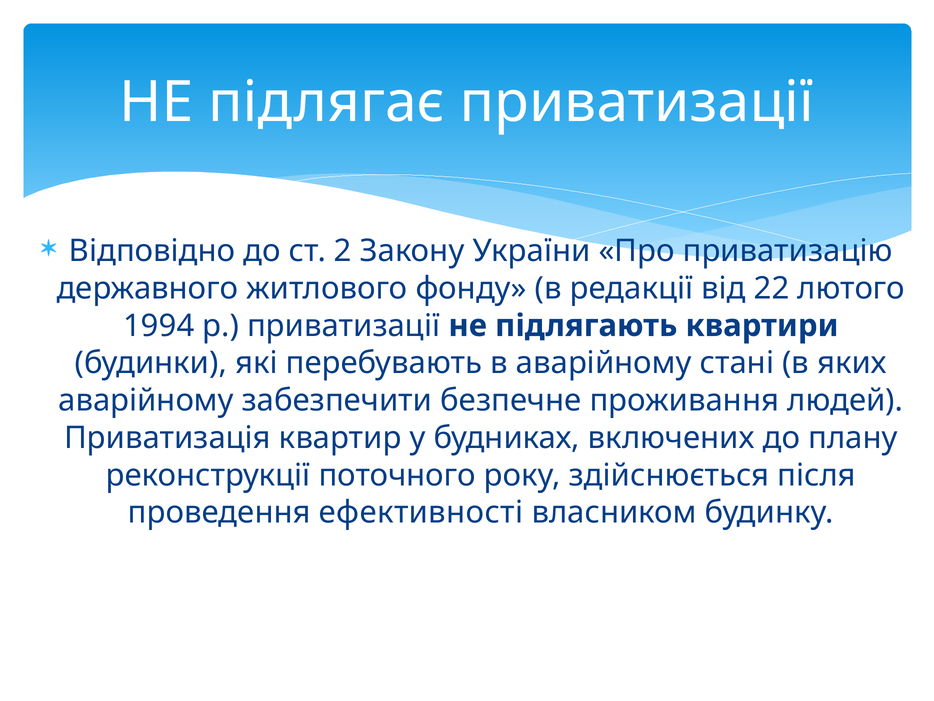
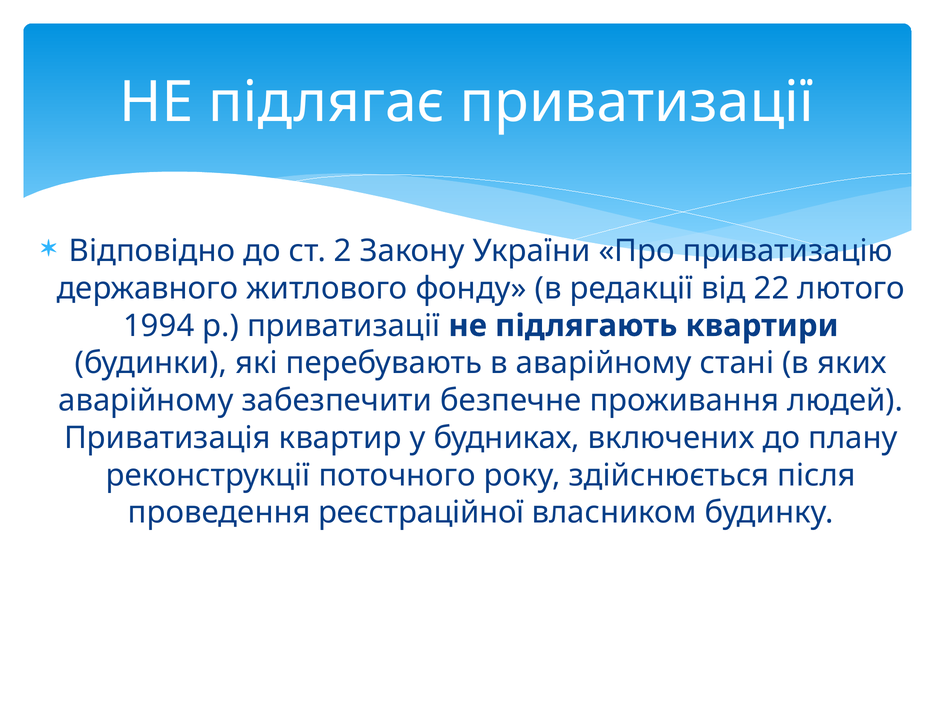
ефективності: ефективності -> реєстраційної (421, 512)
